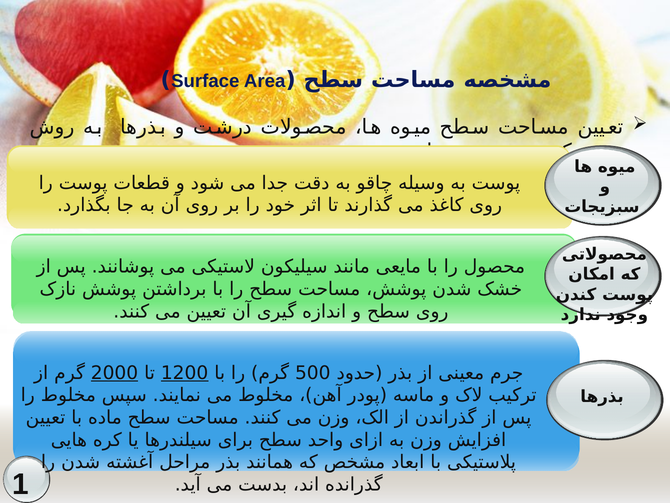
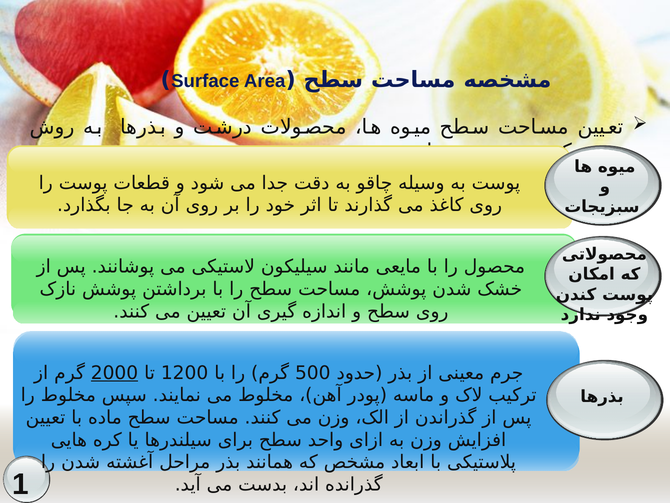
1200 underline: present -> none (185, 373)
